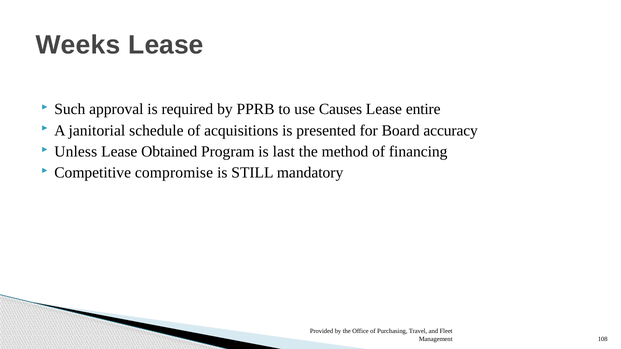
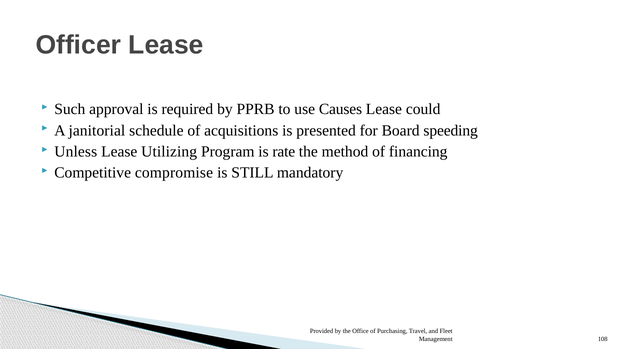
Weeks: Weeks -> Officer (78, 45)
entire: entire -> could (423, 109)
accuracy: accuracy -> speeding (451, 131)
Obtained: Obtained -> Utilizing (169, 152)
last: last -> rate (284, 152)
